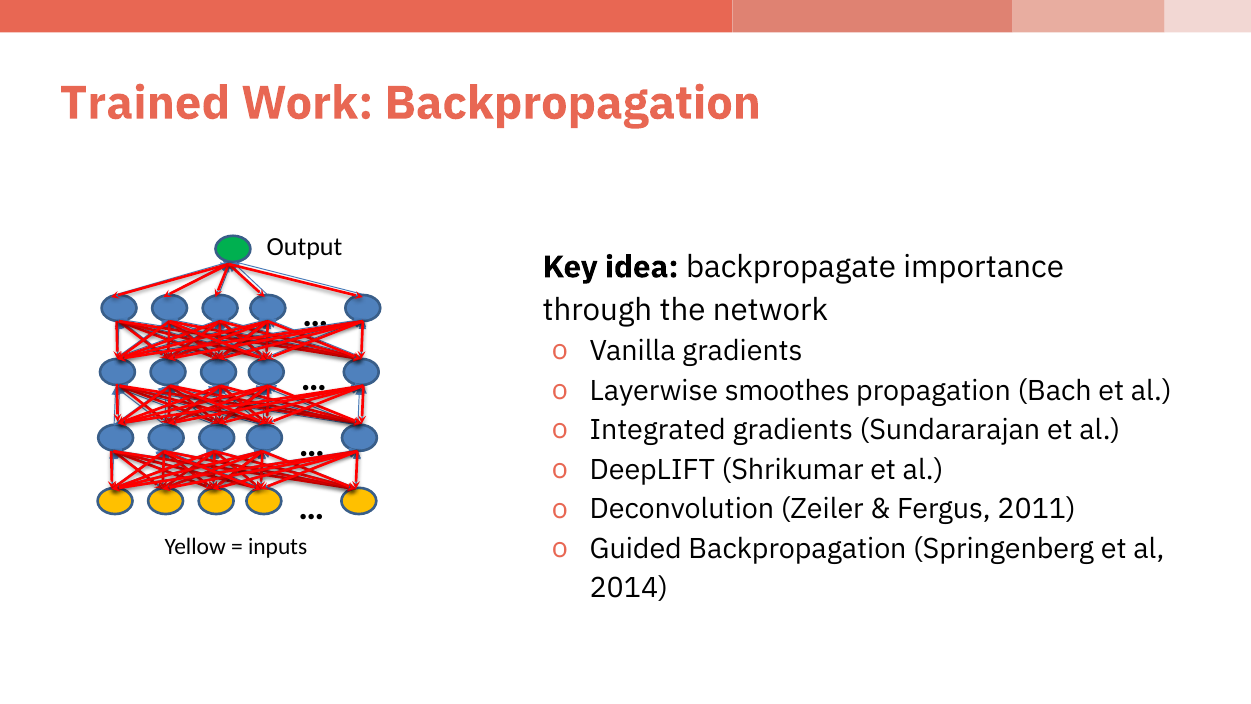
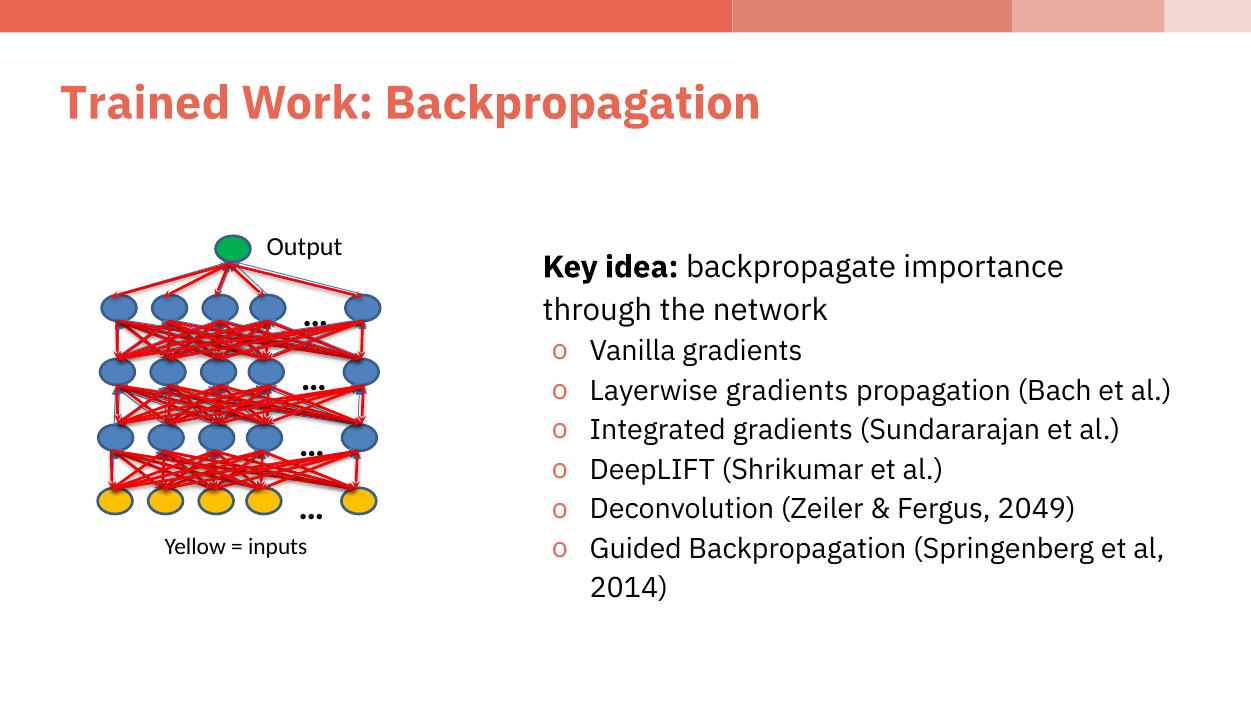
Layerwise smoothes: smoothes -> gradients (787, 391)
2011: 2011 -> 2049 (1037, 509)
